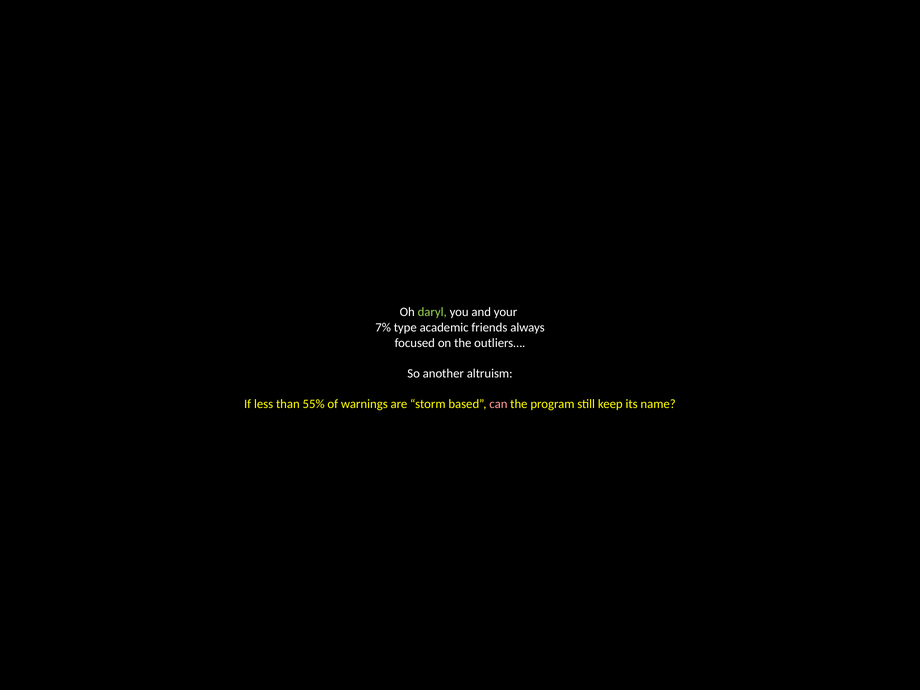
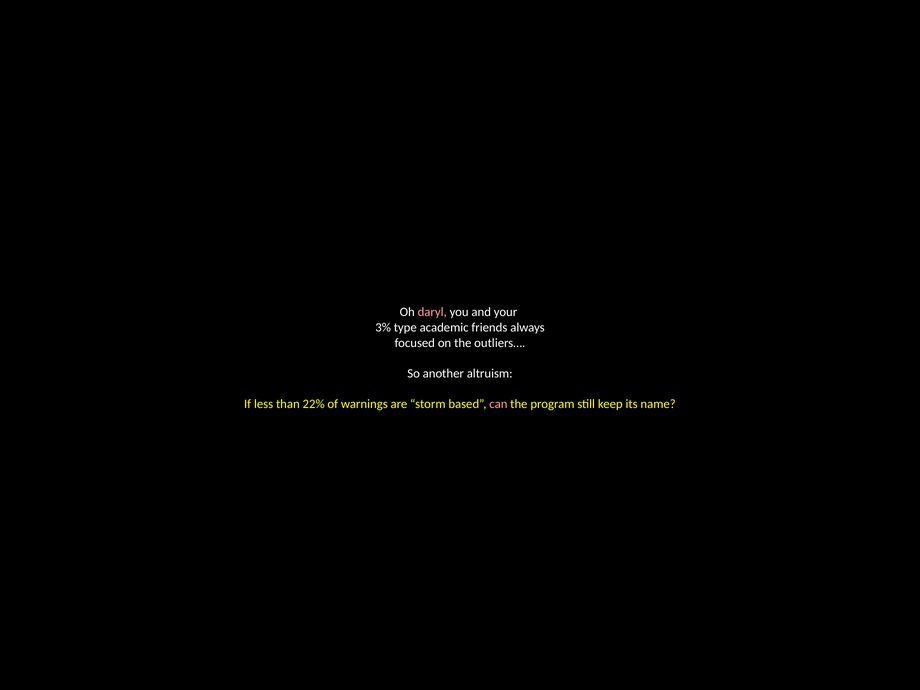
daryl colour: light green -> pink (432, 312)
7%: 7% -> 3% (383, 327)
55%: 55% -> 22% (314, 404)
